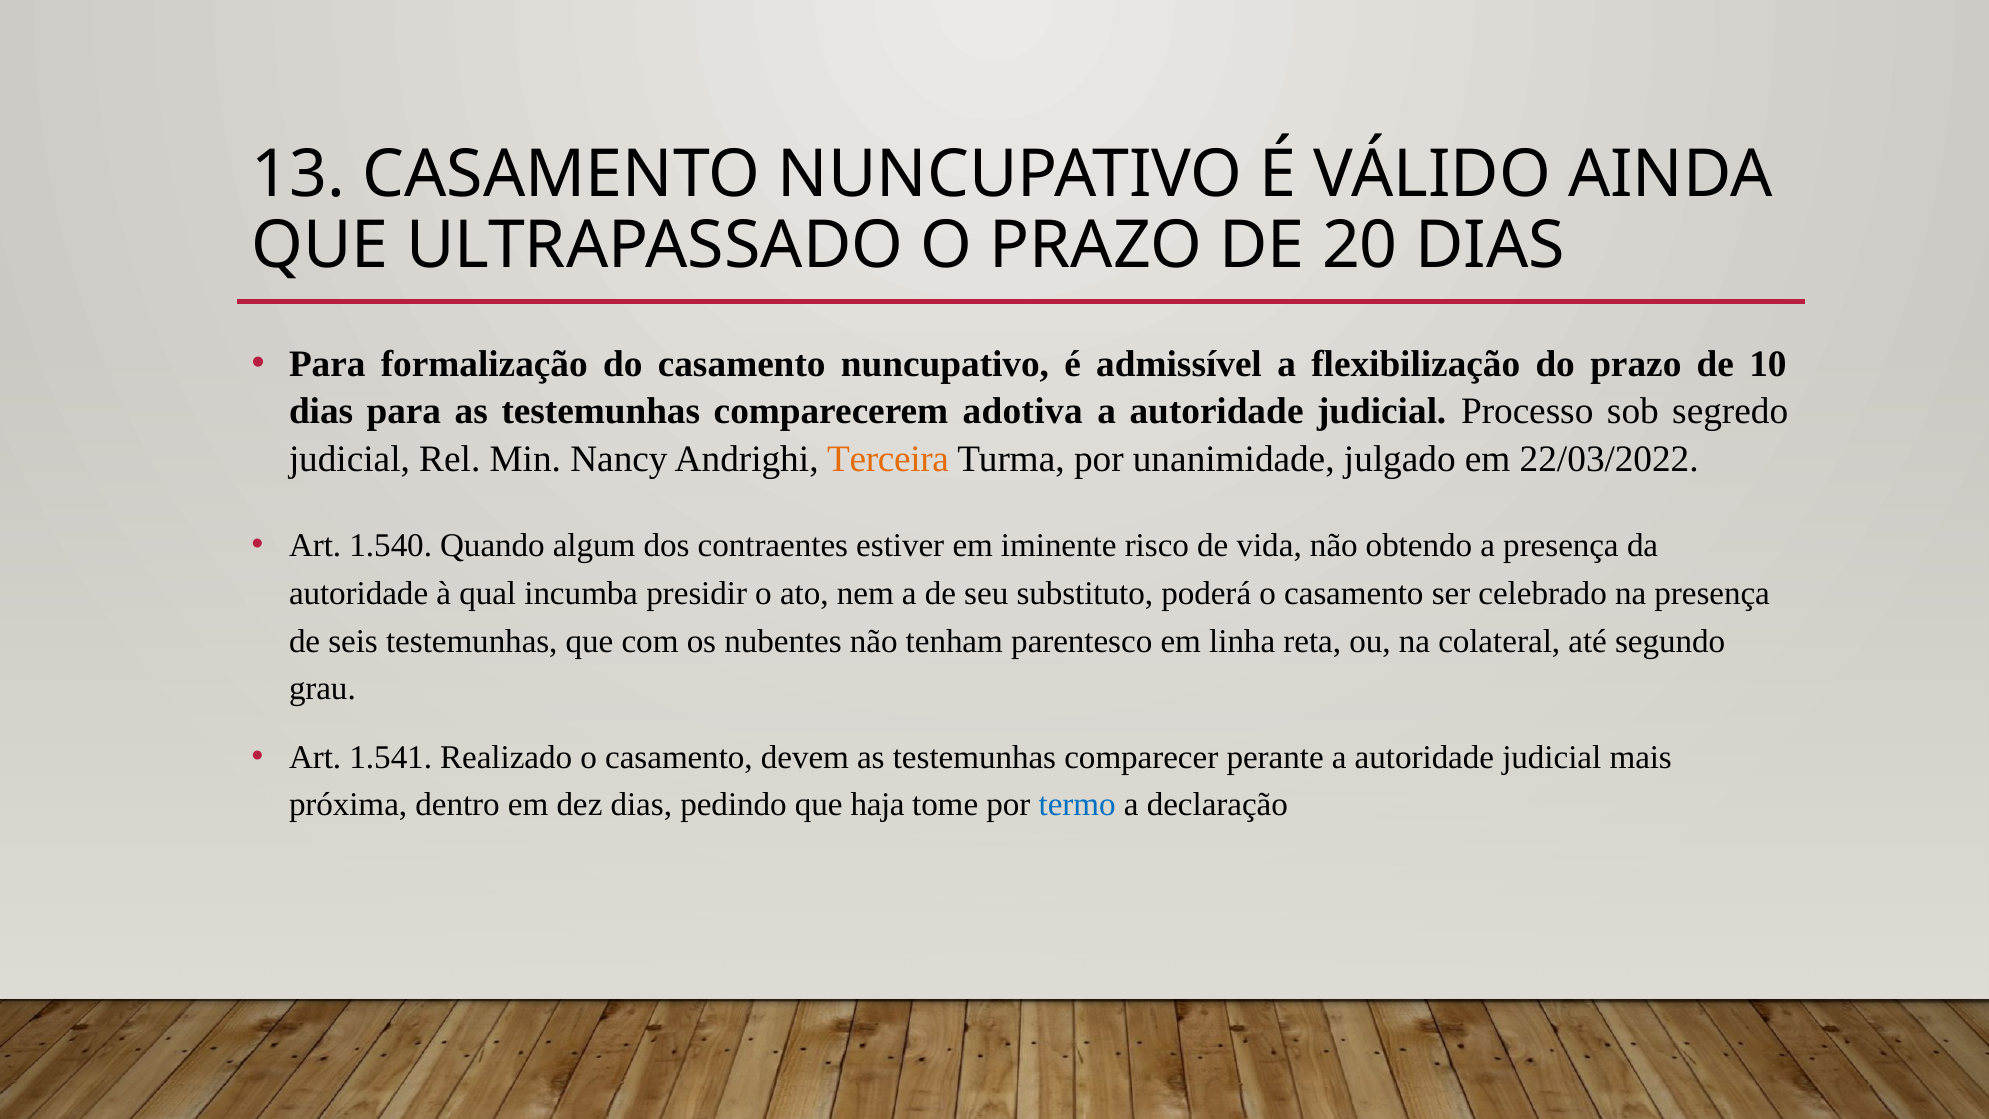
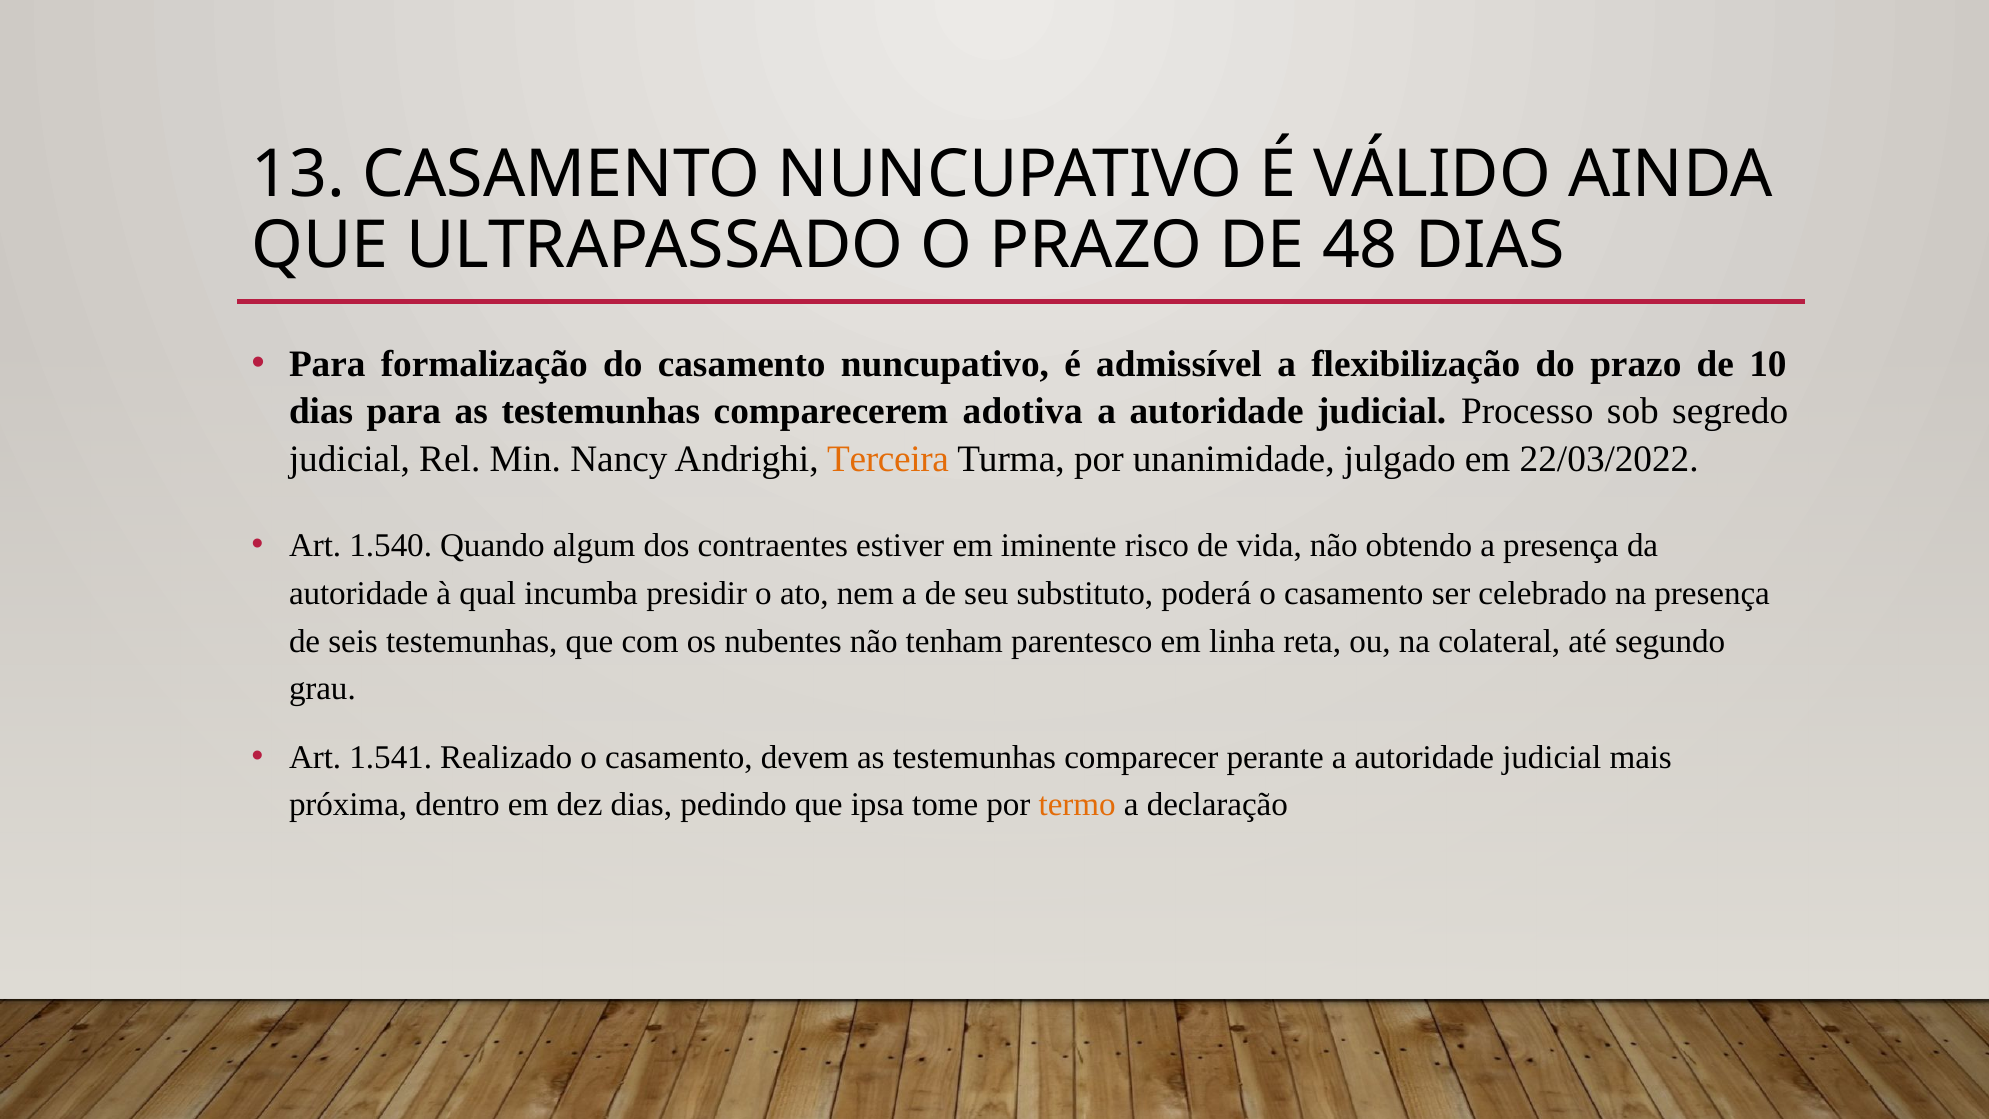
20: 20 -> 48 (1360, 246)
haja: haja -> ipsa (877, 805)
termo colour: blue -> orange (1077, 805)
